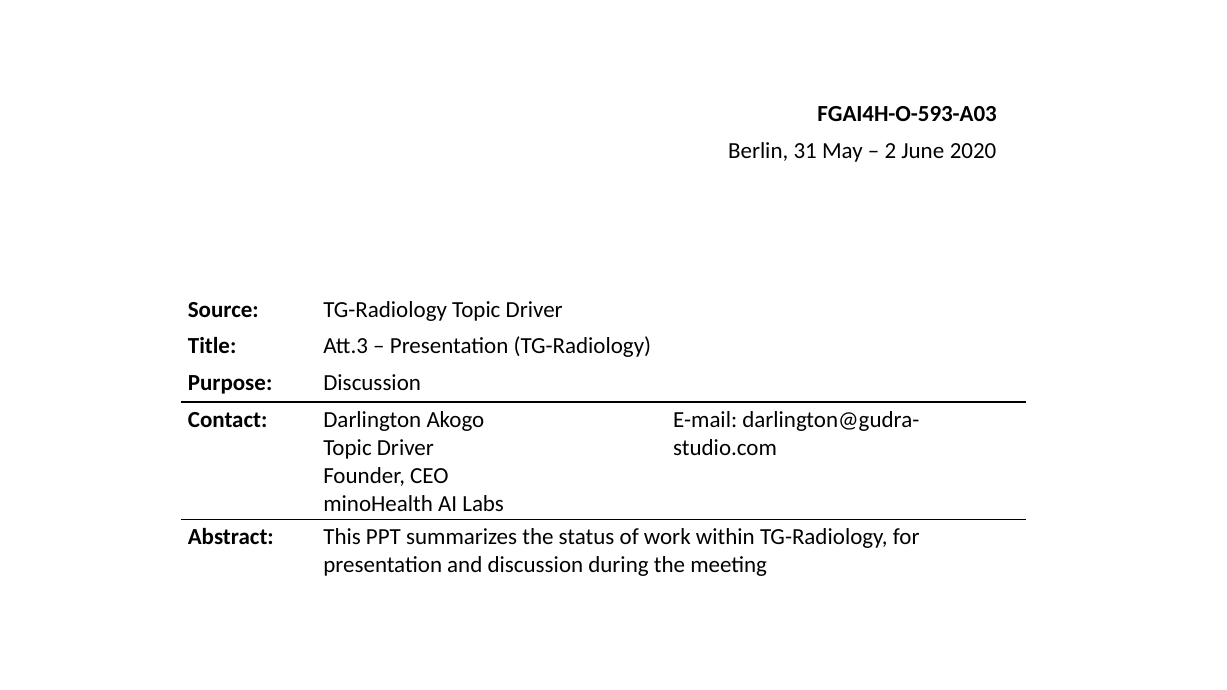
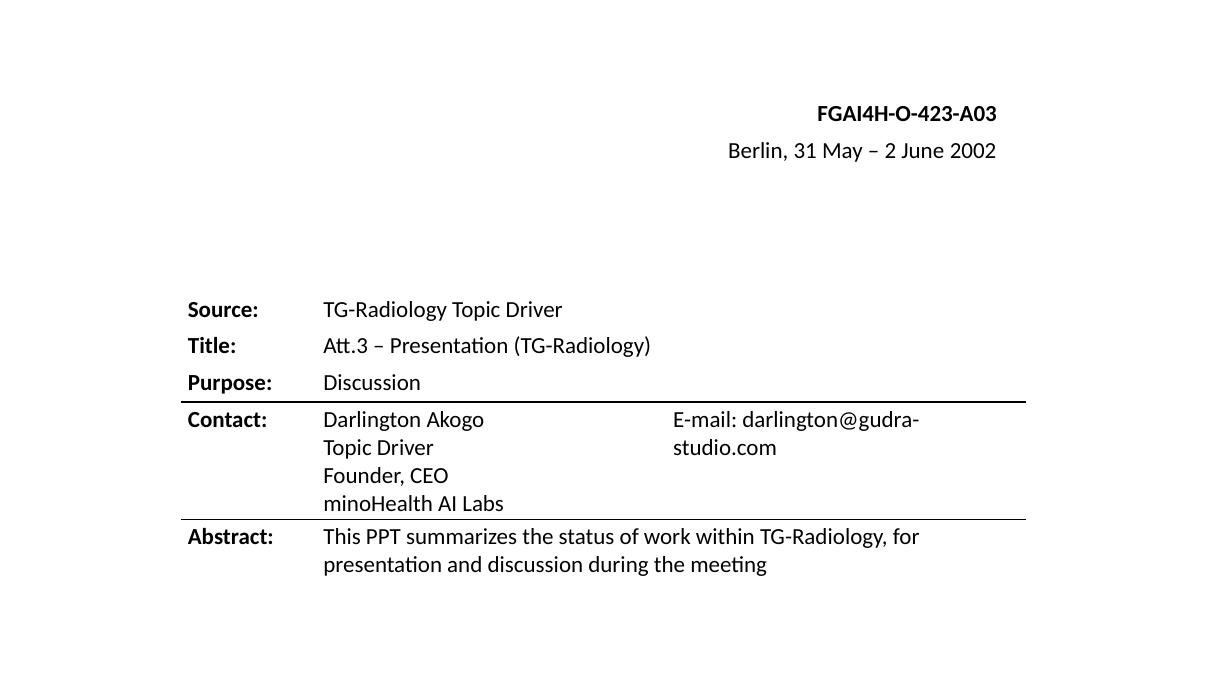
FGAI4H-O-593-A03: FGAI4H-O-593-A03 -> FGAI4H-O-423-A03 (907, 114)
2020: 2020 -> 2002 (973, 151)
